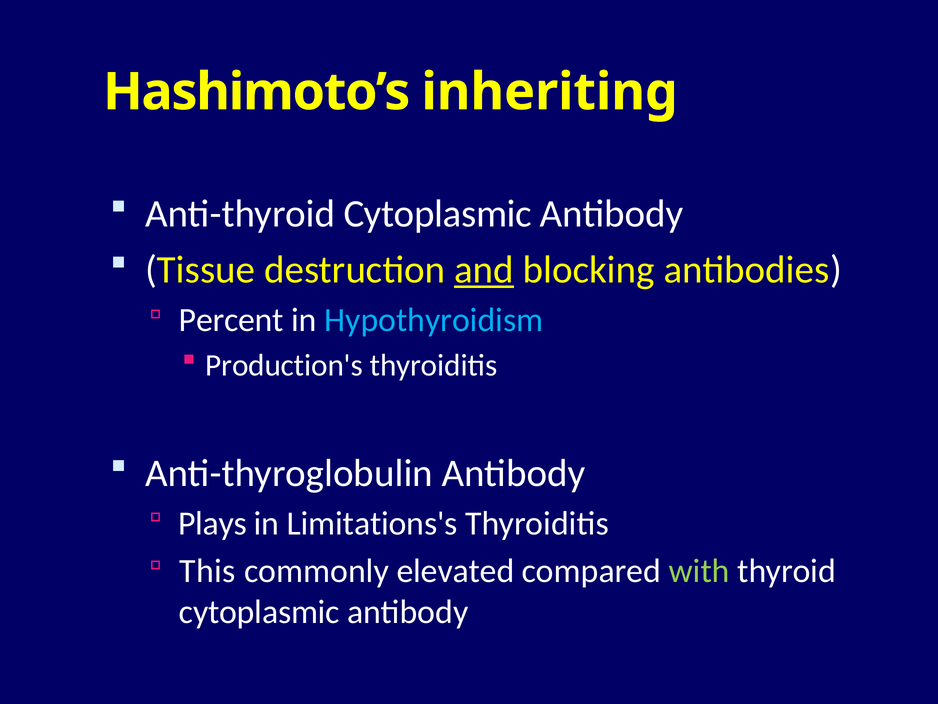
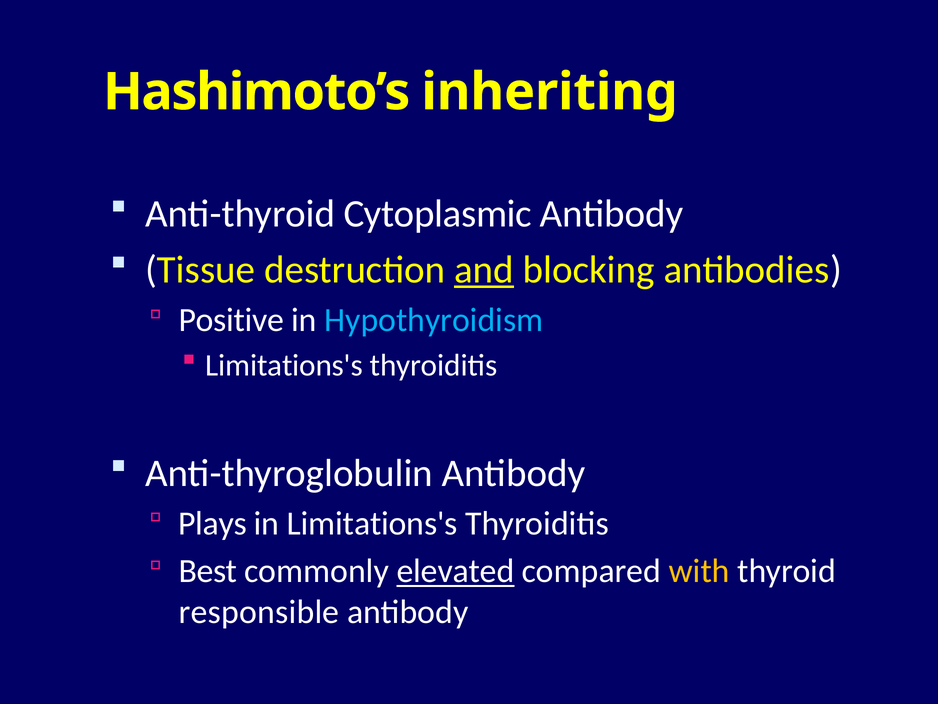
Percent: Percent -> Positive (231, 320)
Production's: Production's -> Limitations's (284, 365)
This: This -> Best (208, 571)
elevated underline: none -> present (456, 571)
with colour: light green -> yellow (699, 571)
cytoplasmic: cytoplasmic -> responsible (259, 612)
